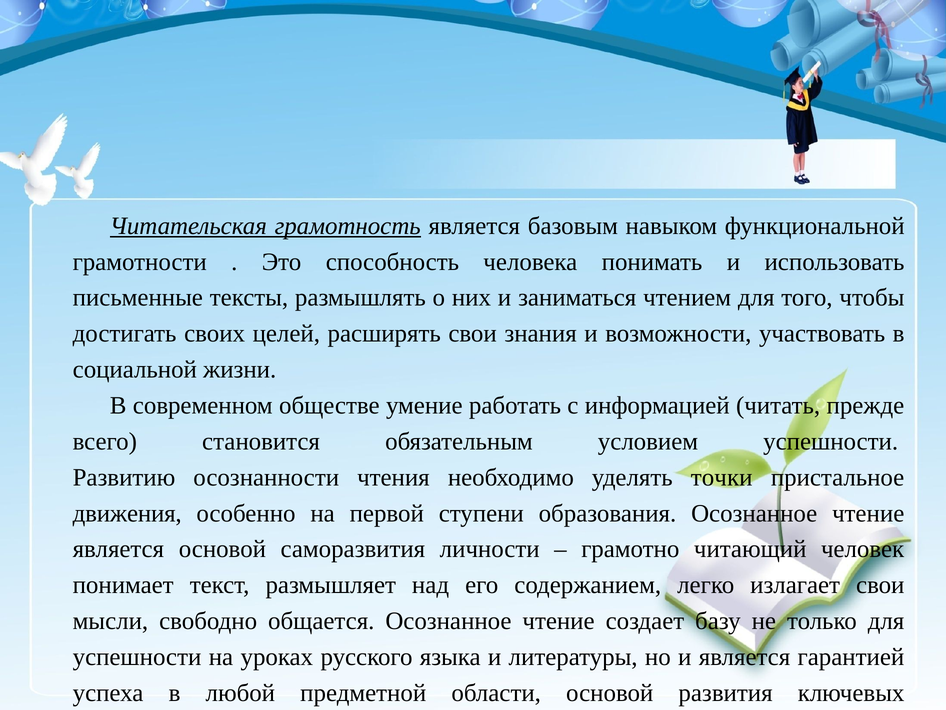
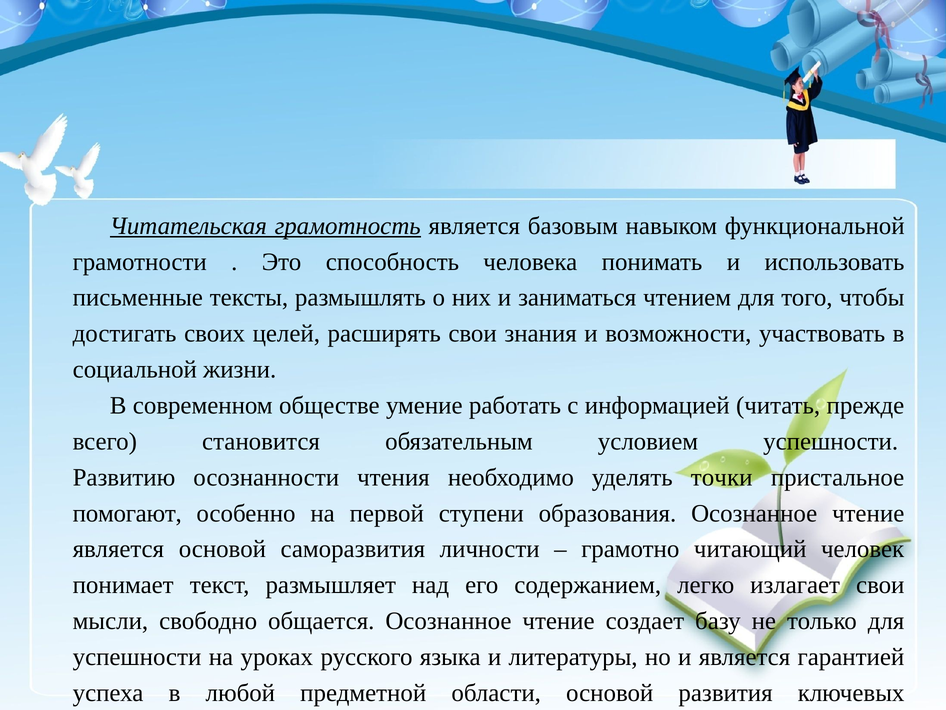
движения: движения -> помогают (127, 513)
